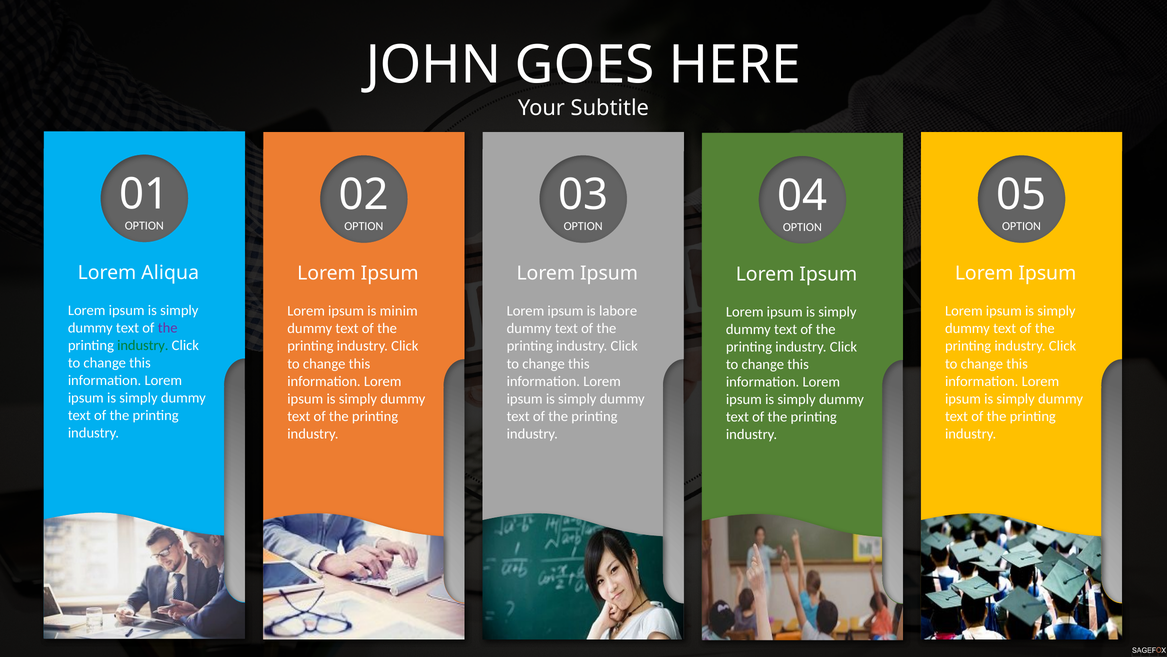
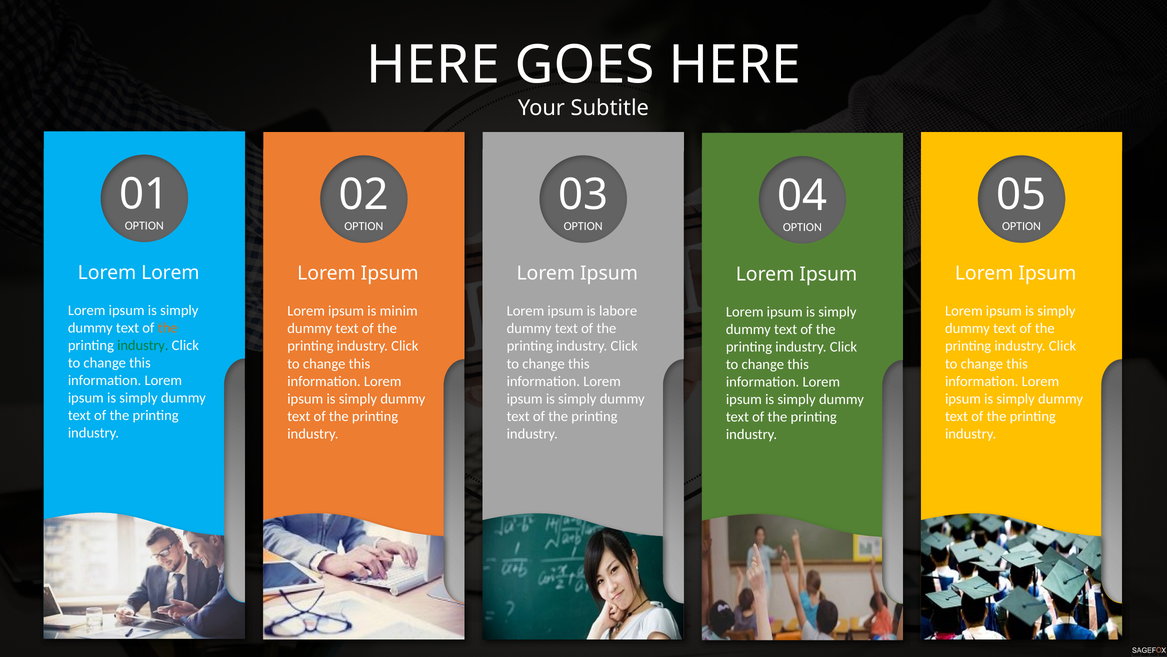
JOHN: JOHN -> HERE (433, 65)
Aliqua: Aliqua -> Lorem (170, 273)
the colour: purple -> orange (168, 328)
